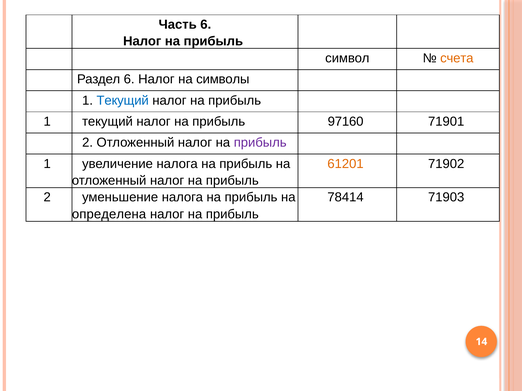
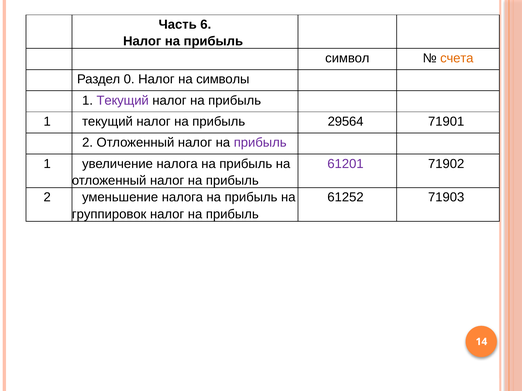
Раздел 6: 6 -> 0 (129, 79)
Текущий colour: blue -> purple (123, 101)
97160: 97160 -> 29564 (346, 122)
61201 colour: orange -> purple (345, 164)
78414: 78414 -> 61252 (345, 198)
определена: определена -> группировок (109, 214)
